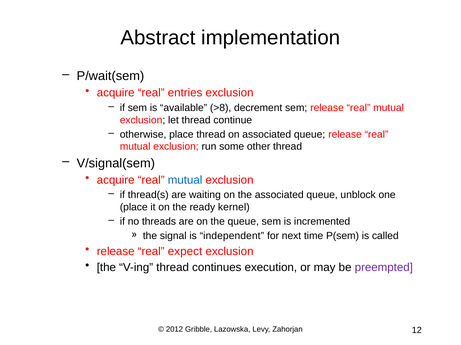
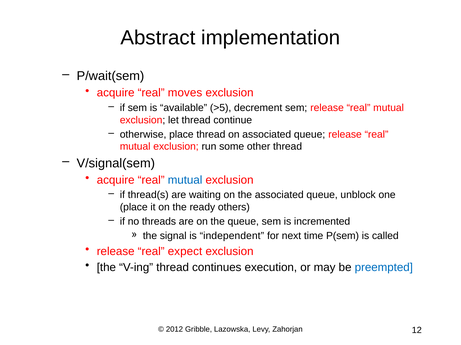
entries: entries -> moves (185, 93)
>8: >8 -> >5 (221, 108)
kernel: kernel -> others (234, 208)
preempted colour: purple -> blue (384, 268)
